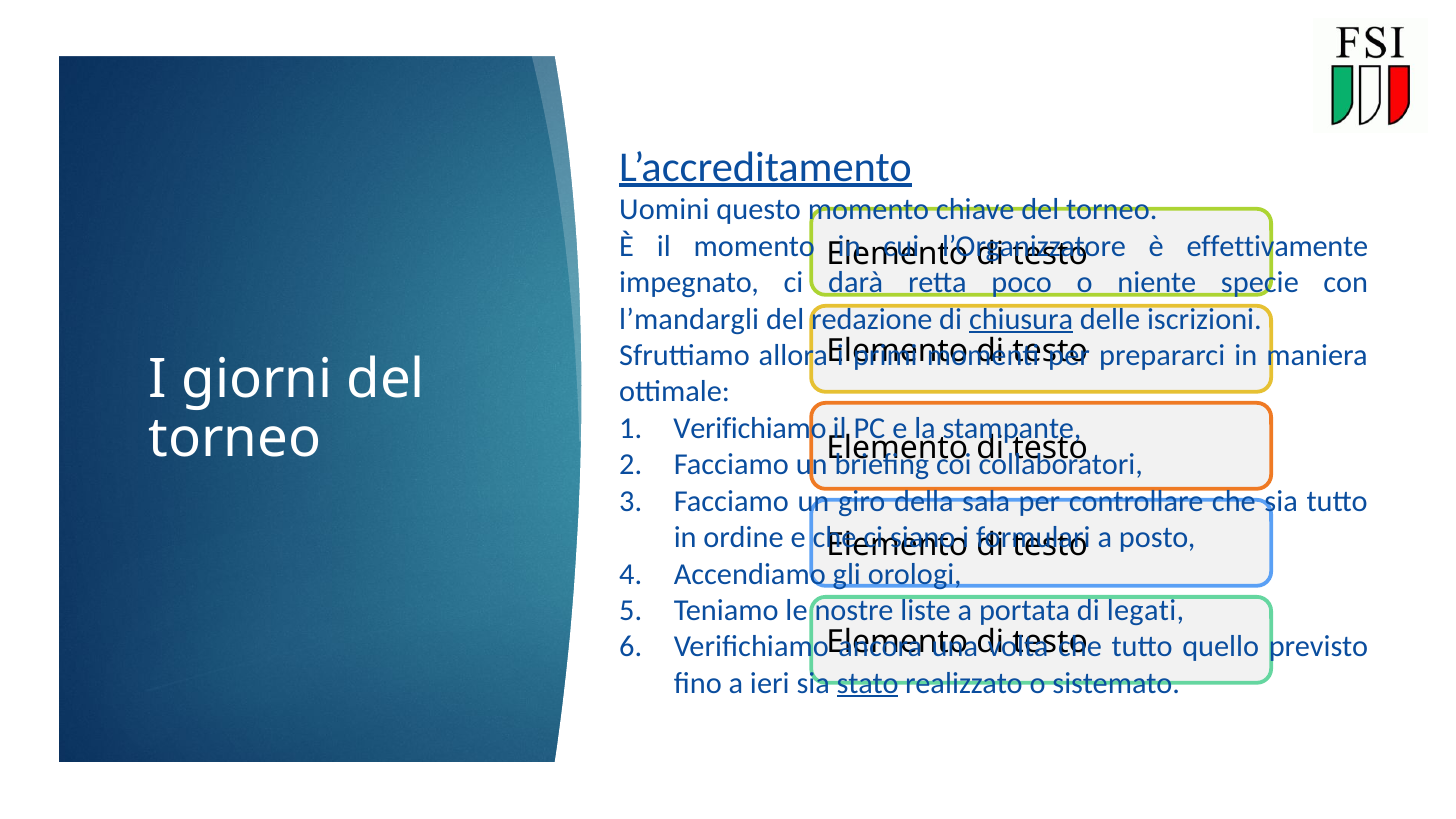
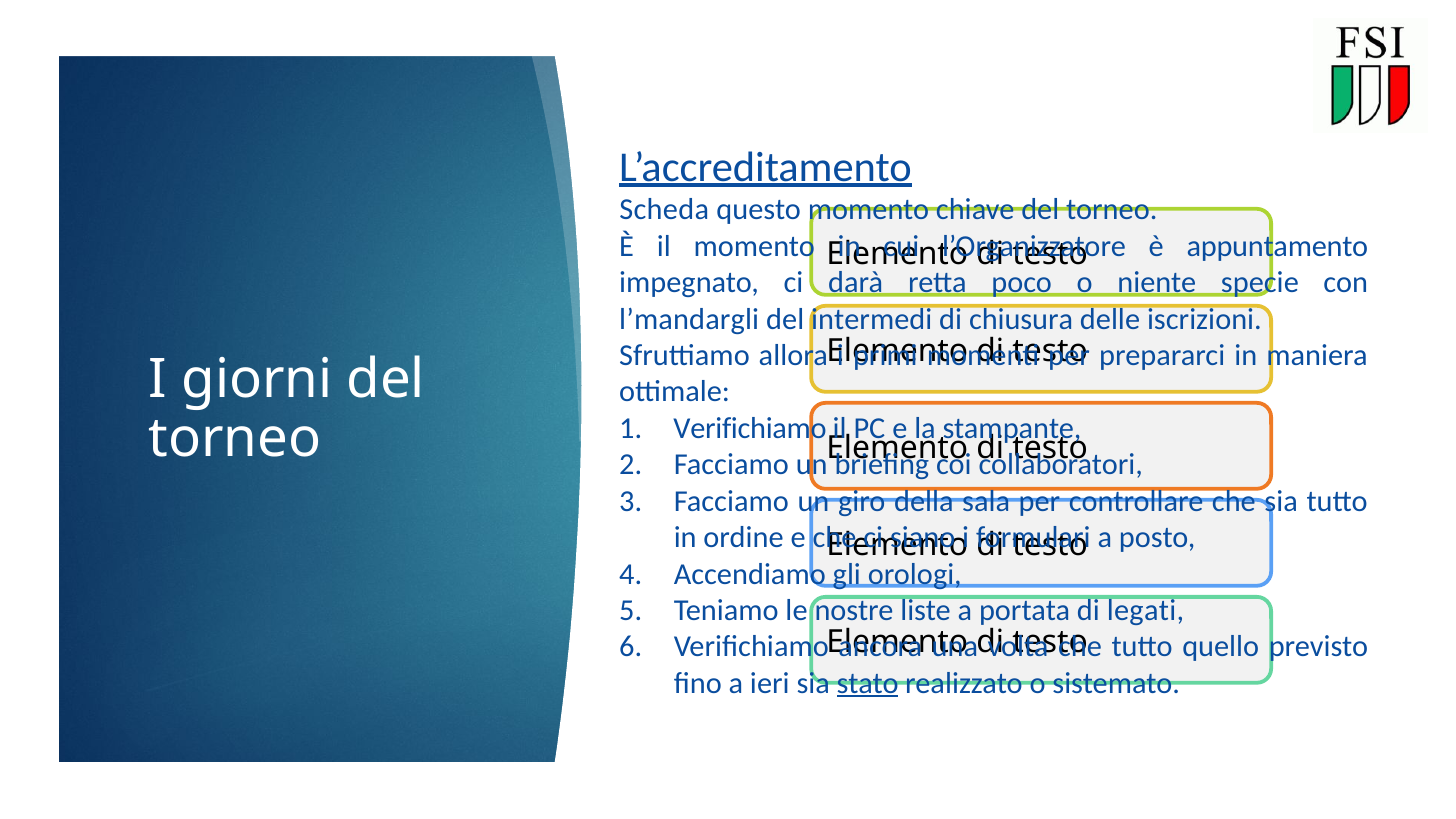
Uomini: Uomini -> Scheda (664, 210)
effettivamente: effettivamente -> appuntamento (1277, 246)
redazione: redazione -> intermedi (872, 319)
chiusura underline: present -> none (1021, 319)
